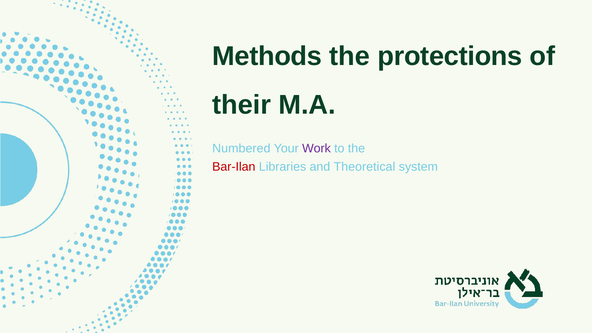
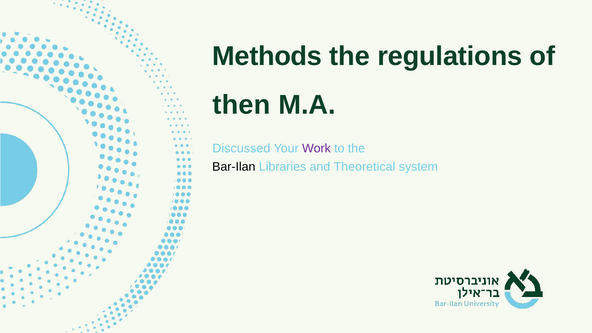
protections: protections -> regulations (450, 56)
their: their -> then (241, 105)
Numbered: Numbered -> Discussed (241, 148)
Bar-Ilan colour: red -> black (234, 167)
